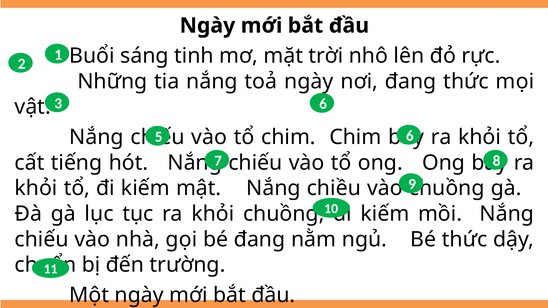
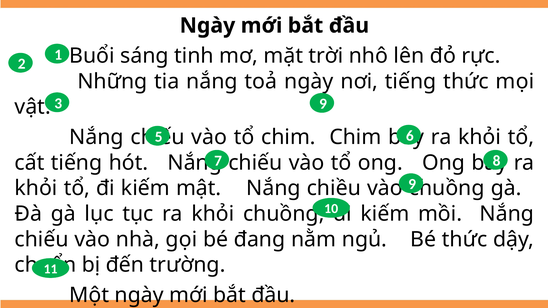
nơi đang: đang -> tiếng (411, 81)
3 6: 6 -> 9 (323, 104)
